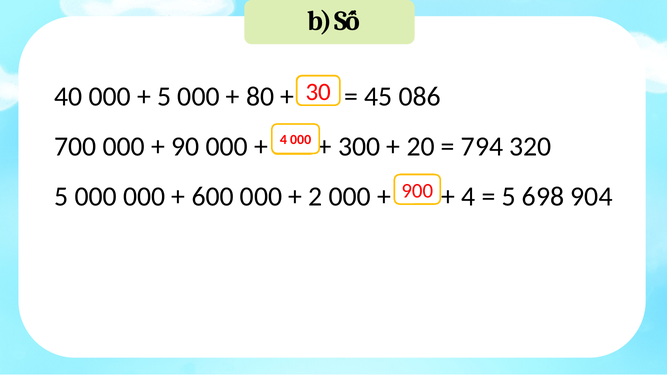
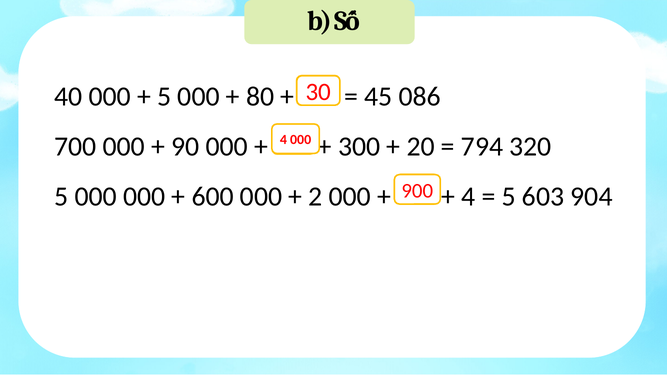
698: 698 -> 603 (543, 197)
